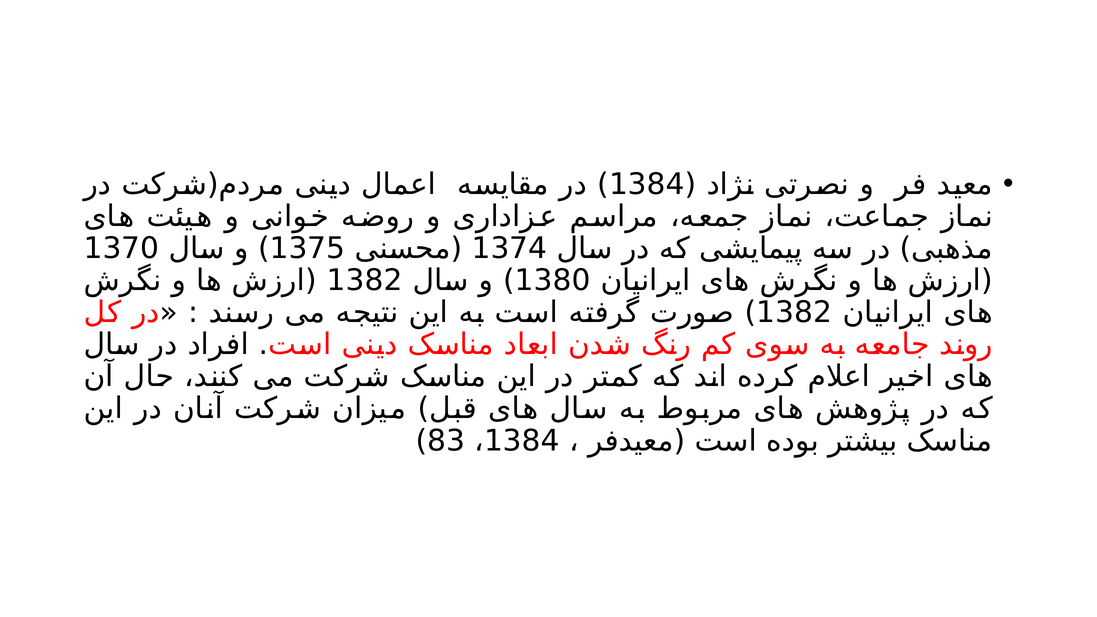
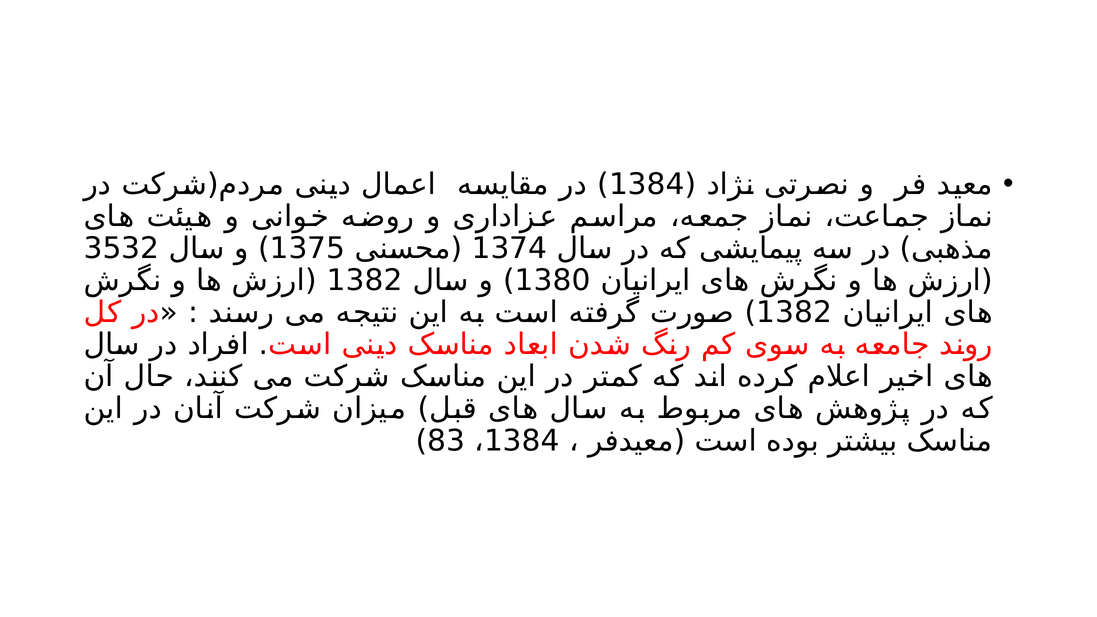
1370: 1370 -> 3532 (121, 248)
